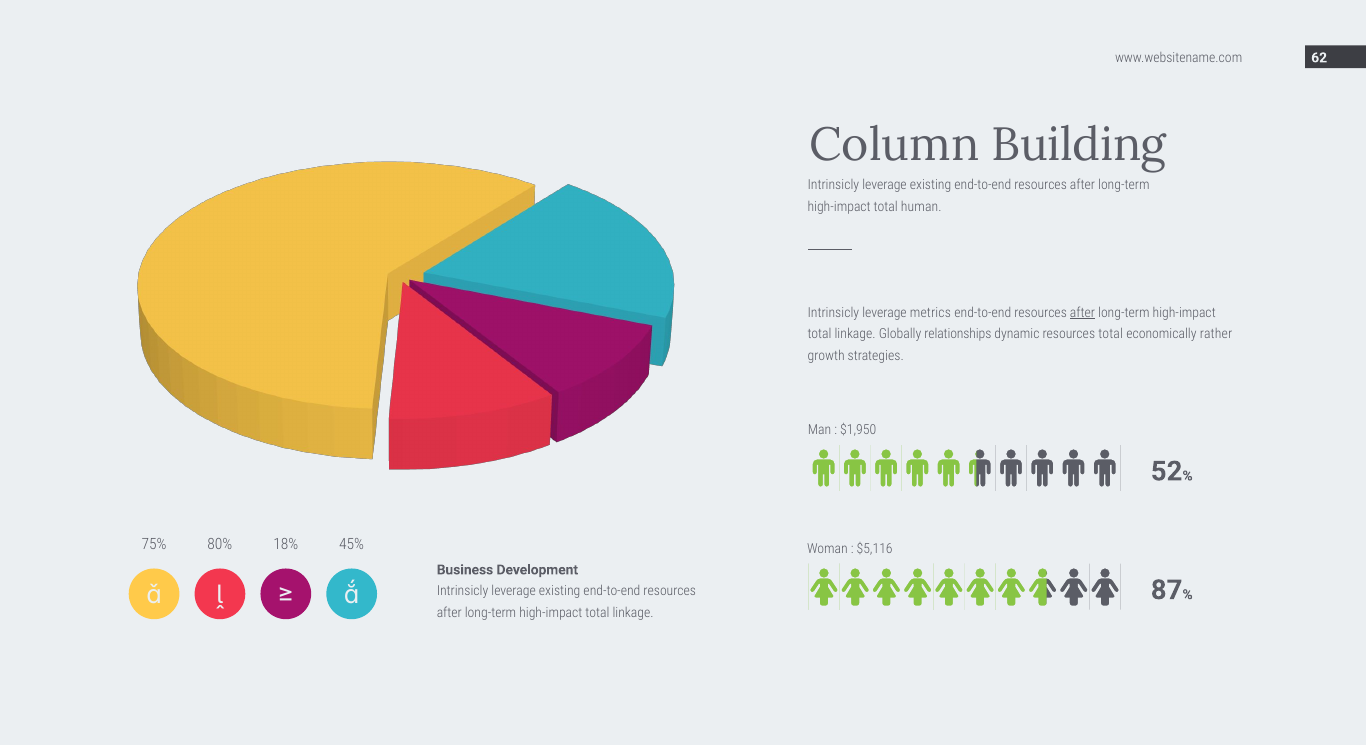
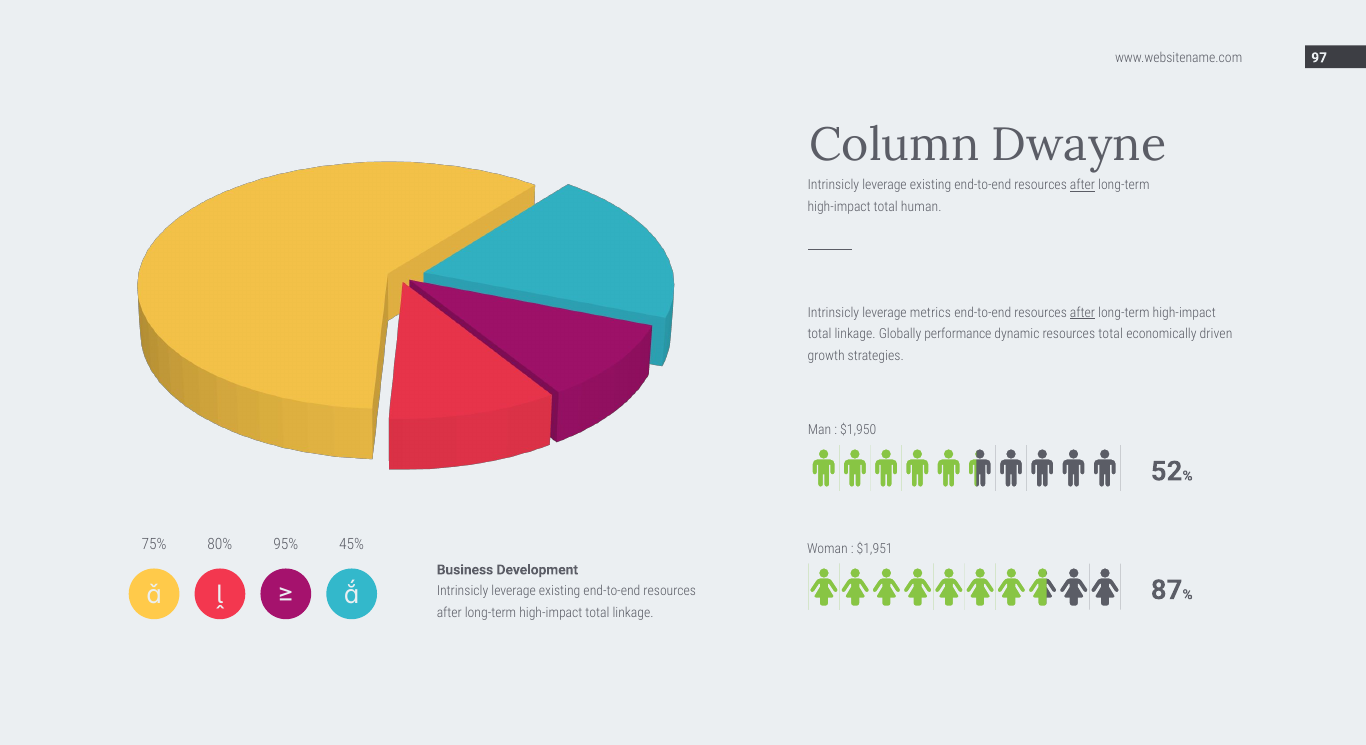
62: 62 -> 97 (1319, 58)
Building: Building -> Dwayne (1079, 146)
after underline: none -> present (1083, 185)
relationships: relationships -> performance (958, 334)
rather: rather -> driven (1216, 334)
18%: 18% -> 95% (286, 545)
$5,116: $5,116 -> $1,951 (875, 549)
